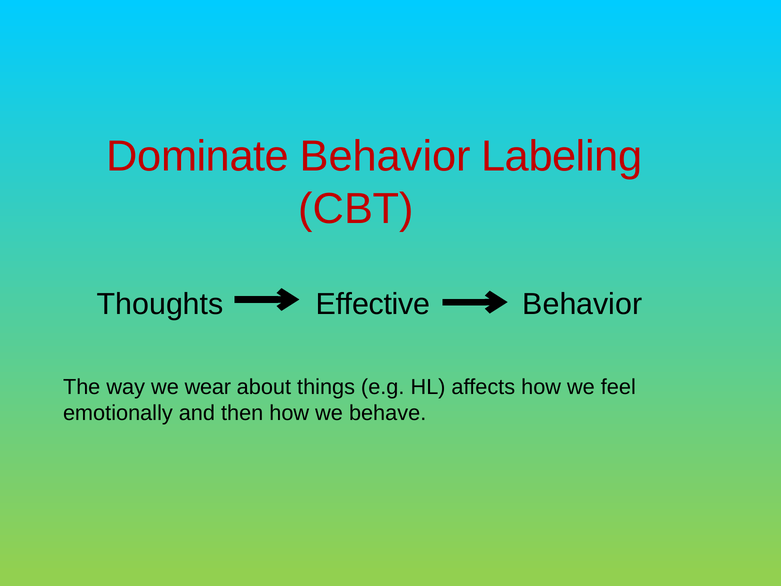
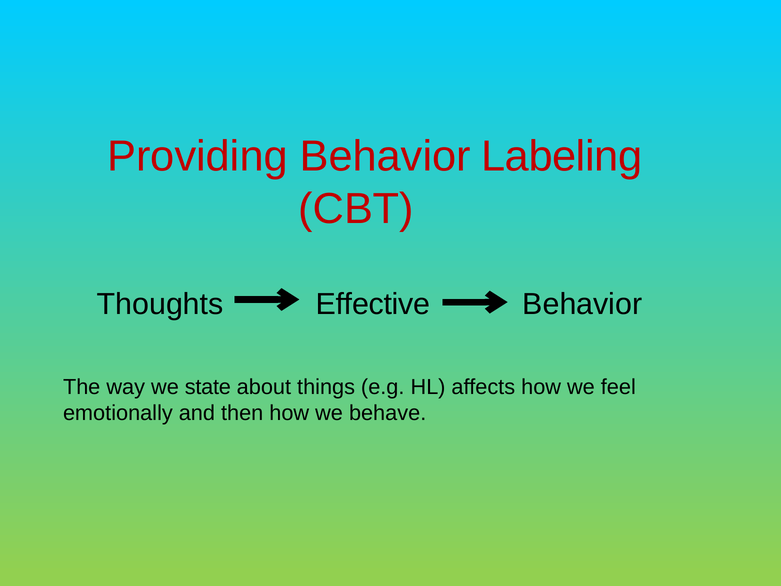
Dominate: Dominate -> Providing (198, 157)
wear: wear -> state (208, 387)
